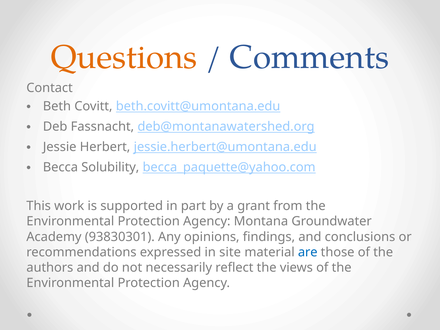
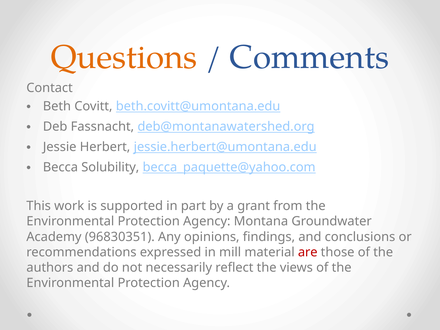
93830301: 93830301 -> 96830351 (120, 237)
site: site -> mill (230, 252)
are colour: blue -> red (308, 252)
